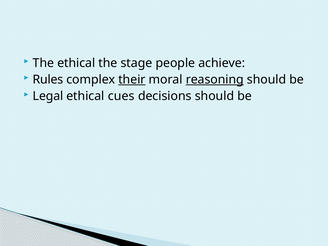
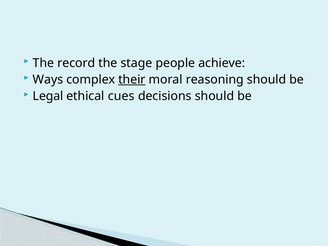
The ethical: ethical -> record (76, 63)
Rules: Rules -> Ways (48, 80)
reasoning underline: present -> none (215, 80)
